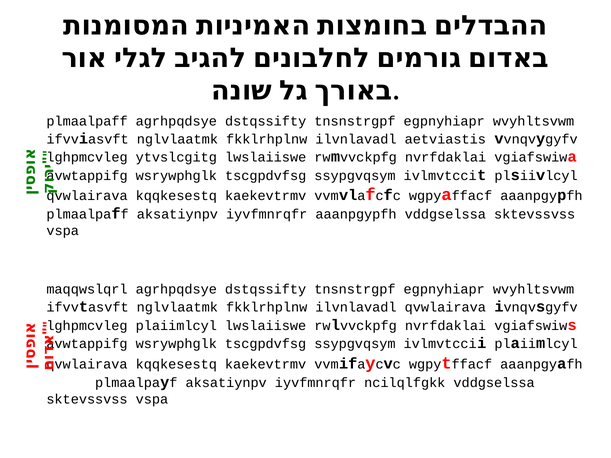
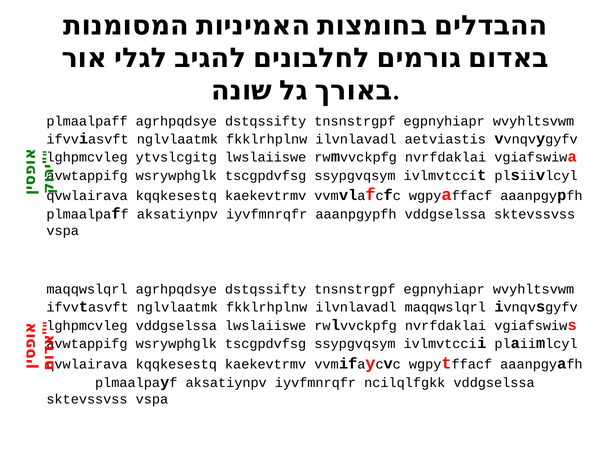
ilvnlavadl qvwlairava: qvwlairava -> maqqwslqrl (445, 308)
plaiimlcyl: plaiimlcyl -> vddgselssa (176, 326)
